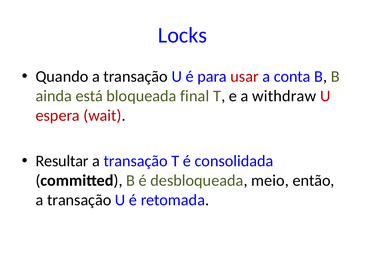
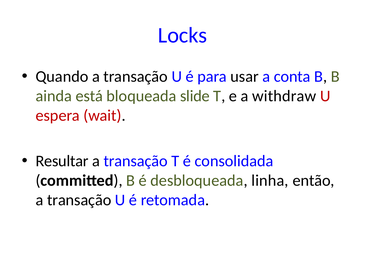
usar colour: red -> black (245, 77)
final: final -> slide (195, 96)
meio: meio -> linha (270, 180)
